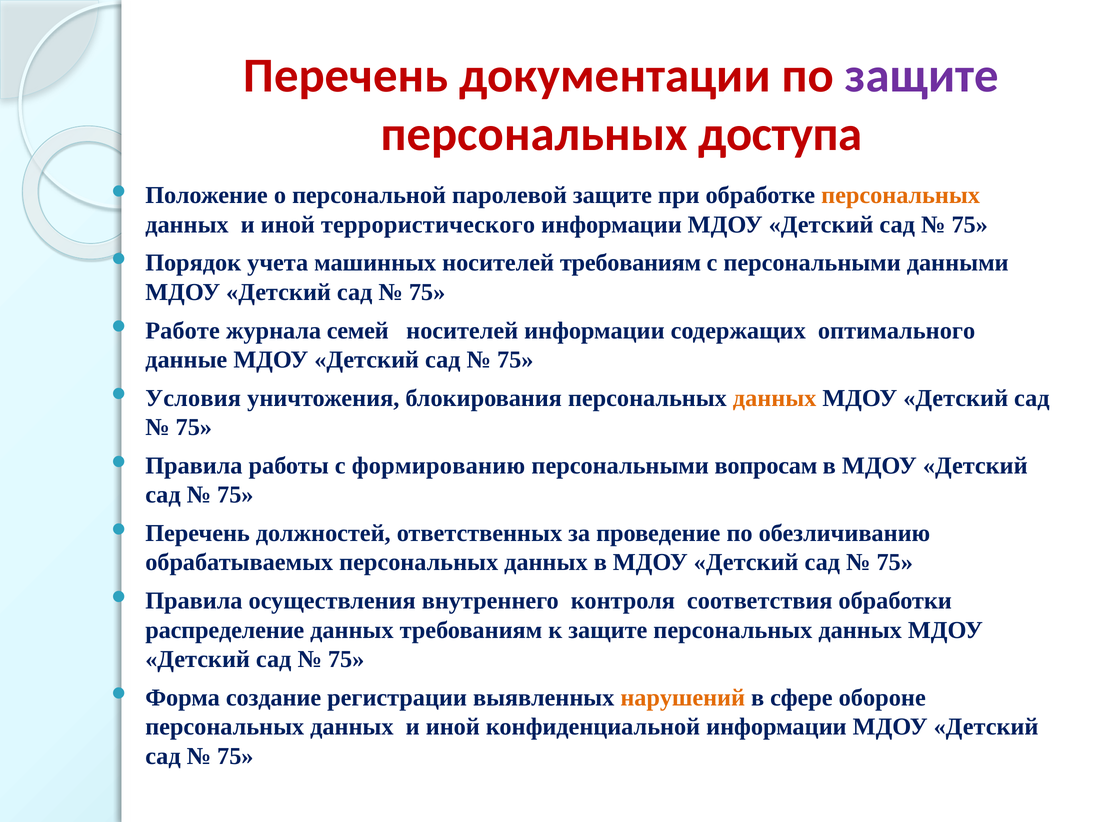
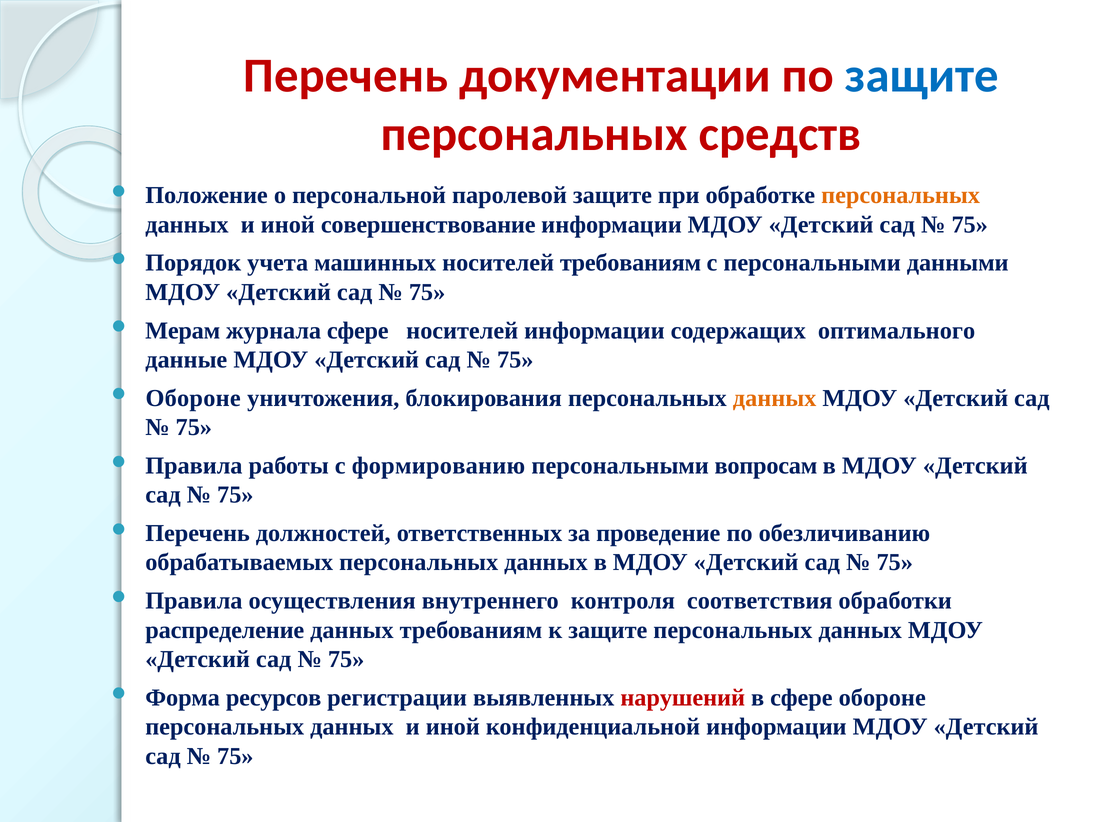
защите colour: purple -> blue (922, 76)
доступа: доступа -> средств (780, 134)
террористического: террористического -> совершенствование (428, 225)
Работе: Работе -> Мерам (183, 330)
журнала семей: семей -> сфере (358, 330)
Условия: Условия -> Обороне (193, 398)
создание: создание -> ресурсов (274, 698)
нарушений colour: orange -> red (683, 698)
